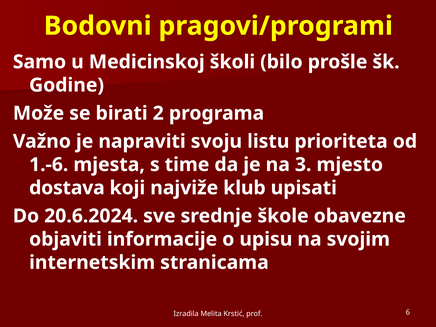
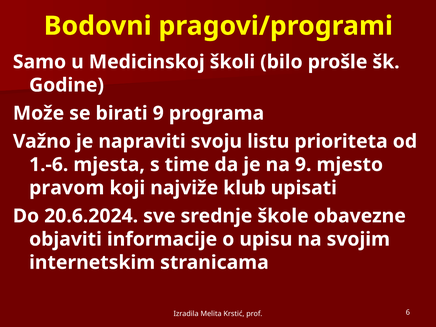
birati 2: 2 -> 9 (158, 113)
na 3: 3 -> 9 (303, 165)
dostava: dostava -> pravom (67, 188)
